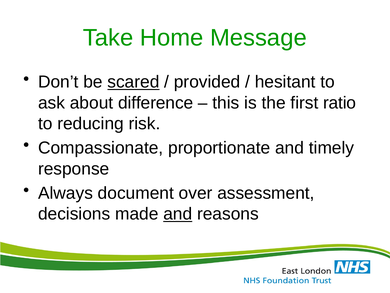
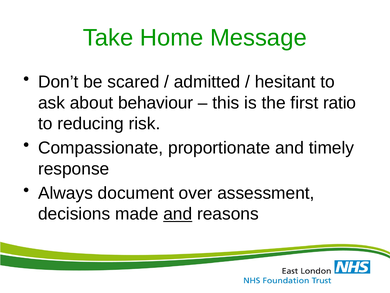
scared underline: present -> none (133, 82)
provided: provided -> admitted (207, 82)
difference: difference -> behaviour (156, 103)
